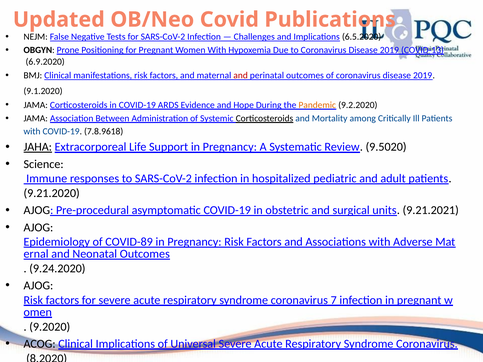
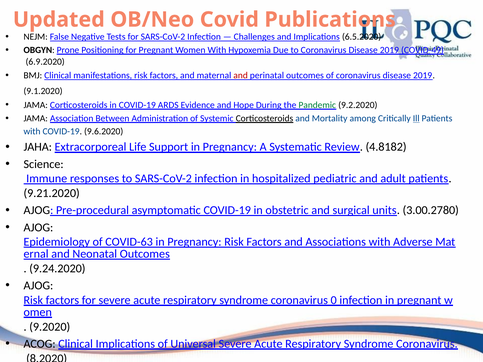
COVID-13: COVID-13 -> COVID-49 (422, 50)
Pandemic colour: orange -> green (317, 105)
Ill underline: none -> present (416, 119)
7.8.9618: 7.8.9618 -> 9.6.2020 (104, 131)
JAHA underline: present -> none (38, 147)
9.5020: 9.5020 -> 4.8182 (386, 147)
9.21.2021: 9.21.2021 -> 3.00.2780 (431, 210)
COVID-89: COVID-89 -> COVID-63 (129, 242)
7: 7 -> 0 (334, 300)
